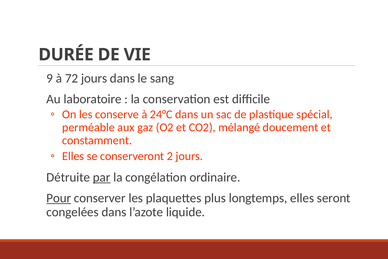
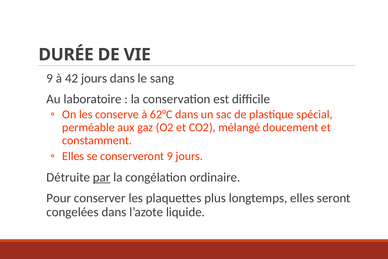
72: 72 -> 42 (72, 78)
24°C: 24°C -> 62°C (161, 114)
conserveront 2: 2 -> 9 (170, 156)
Pour underline: present -> none (59, 198)
